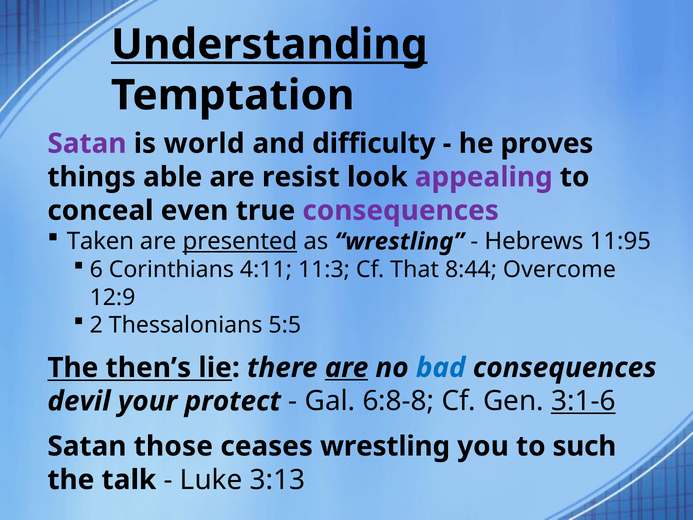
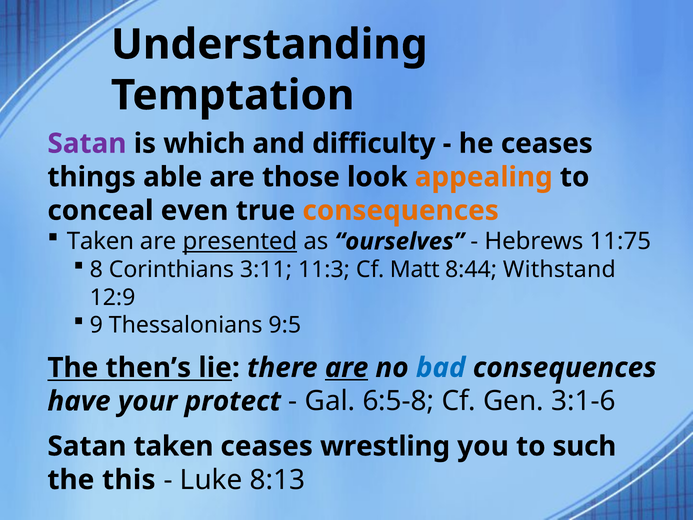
Understanding underline: present -> none (269, 45)
world: world -> which (204, 143)
he proves: proves -> ceases (547, 143)
resist: resist -> those (301, 177)
appealing colour: purple -> orange (484, 177)
consequences colour: purple -> orange (401, 210)
as wrestling: wrestling -> ourselves (399, 241)
11:95: 11:95 -> 11:75 (620, 241)
6: 6 -> 8 (96, 270)
4:11: 4:11 -> 3:11 (266, 270)
That: That -> Matt (415, 270)
Overcome: Overcome -> Withstand (559, 270)
2: 2 -> 9 (96, 325)
5:5: 5:5 -> 9:5 (285, 325)
devil: devil -> have (79, 401)
6:8-8: 6:8-8 -> 6:5-8 (398, 401)
3:1-6 underline: present -> none (583, 401)
Satan those: those -> taken (174, 446)
talk: talk -> this (129, 480)
3:13: 3:13 -> 8:13 (277, 480)
